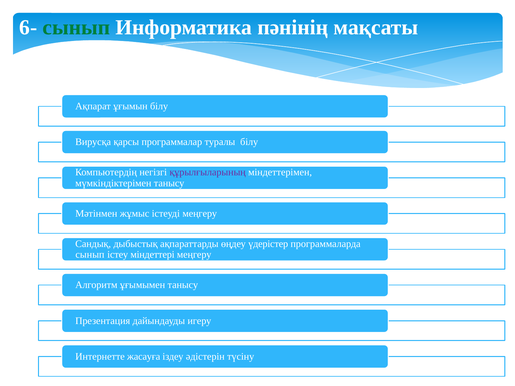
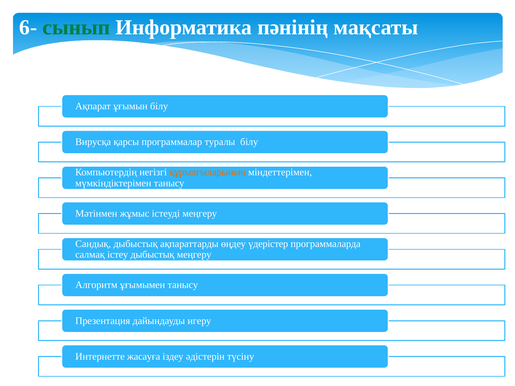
құрылғыларының colour: purple -> orange (208, 172)
сынып: сынып -> салмақ (90, 255)
істеу міндеттері: міндеттері -> дыбыстық (152, 255)
